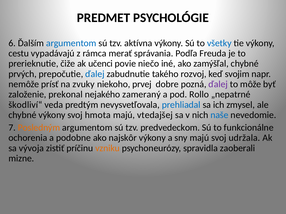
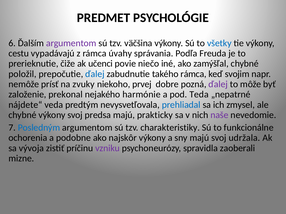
argumentom colour: blue -> purple (71, 43)
aktívna: aktívna -> väčšina (138, 43)
merať: merať -> úvahy (120, 54)
prvých: prvých -> položil (23, 74)
takého rozvoj: rozvoj -> rámca (194, 74)
zameraný: zameraný -> harmónie (142, 95)
Rollo: Rollo -> Teda (199, 95)
škodliví“: škodliví“ -> nájdete“ (25, 105)
hmota: hmota -> predsa (98, 115)
vtedajšej: vtedajšej -> prakticky (155, 115)
naše colour: blue -> purple (219, 115)
Posledným colour: orange -> blue (39, 128)
predvedeckom: predvedeckom -> charakteristiky (170, 128)
vzniku colour: orange -> purple (108, 148)
